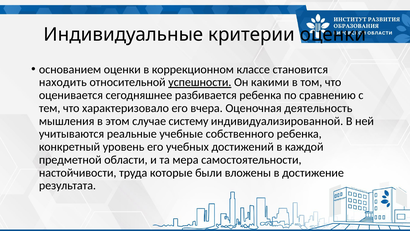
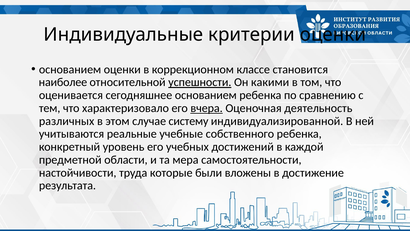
находить: находить -> наиболее (63, 82)
сегодняшнее разбивается: разбивается -> основанием (206, 95)
вчера underline: none -> present (207, 108)
мышления: мышления -> различных (67, 121)
